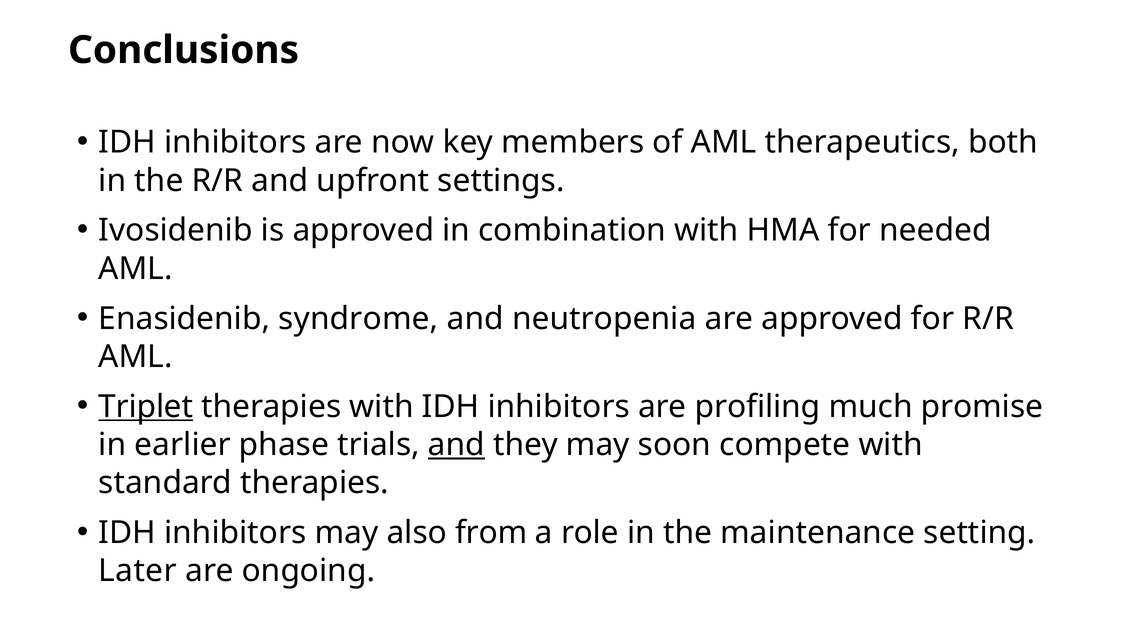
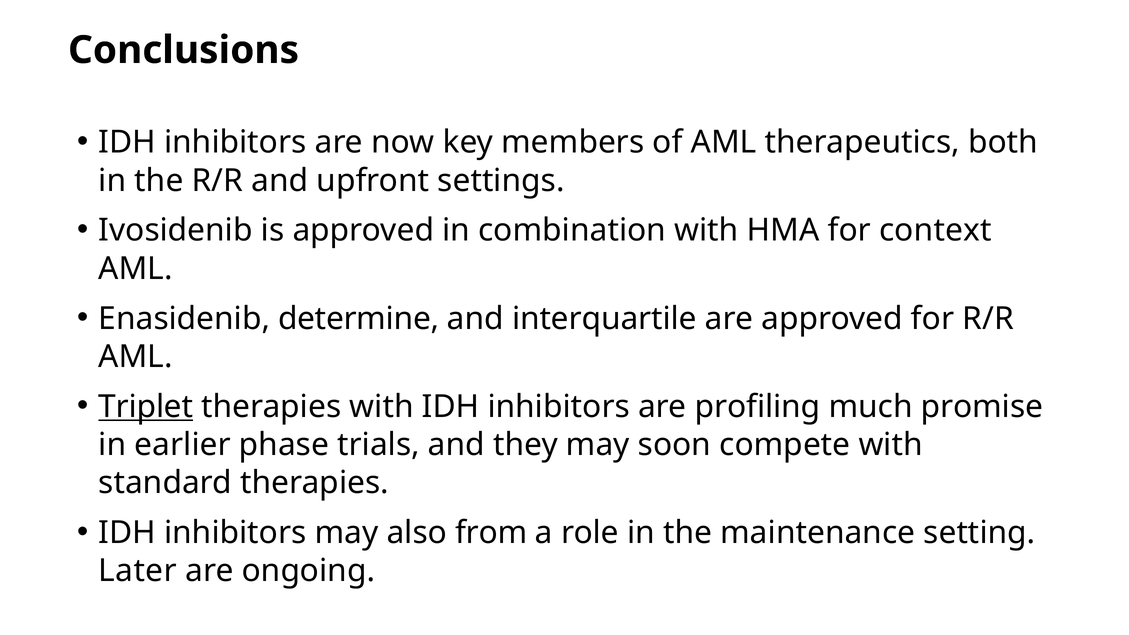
needed: needed -> context (935, 231)
syndrome: syndrome -> determine (359, 319)
neutropenia: neutropenia -> interquartile (604, 319)
and underline: present -> none (456, 445)
